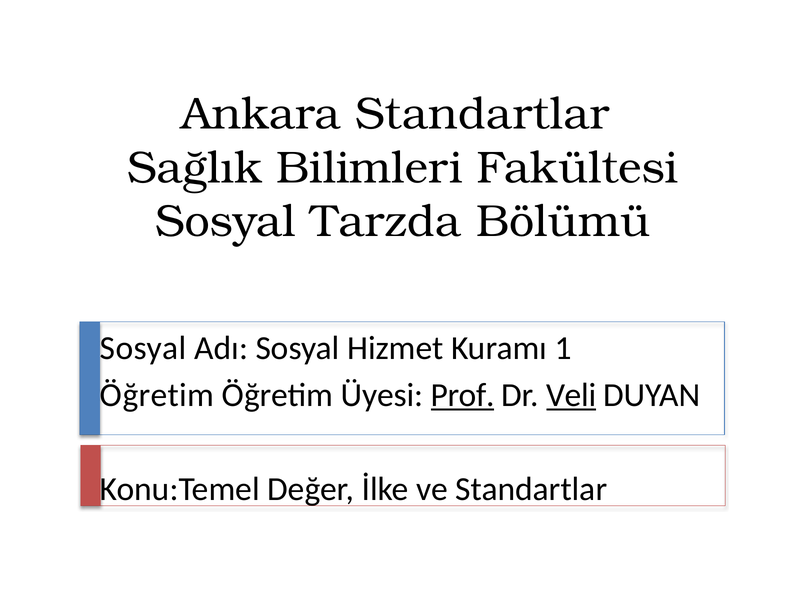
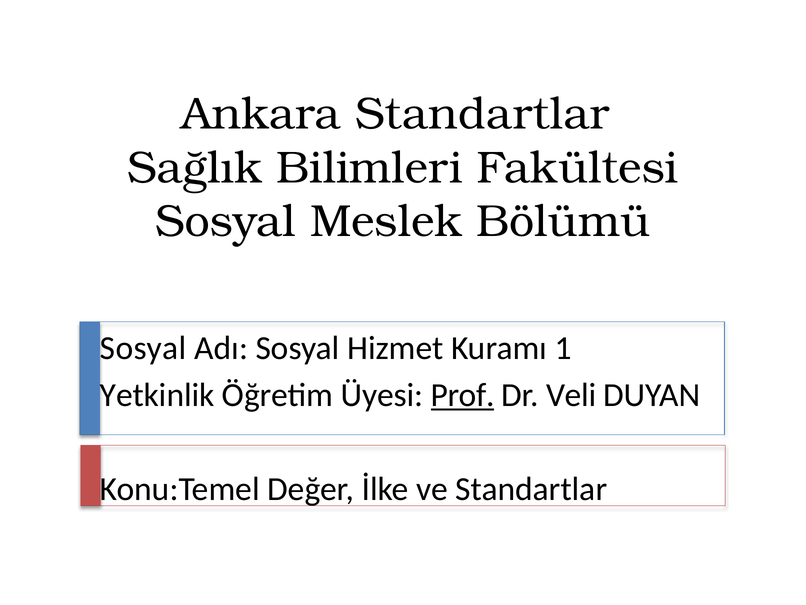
Tarzda: Tarzda -> Meslek (386, 221)
Öğretim: Öğretim -> Yetkinlik (157, 395)
Veli underline: present -> none (571, 395)
